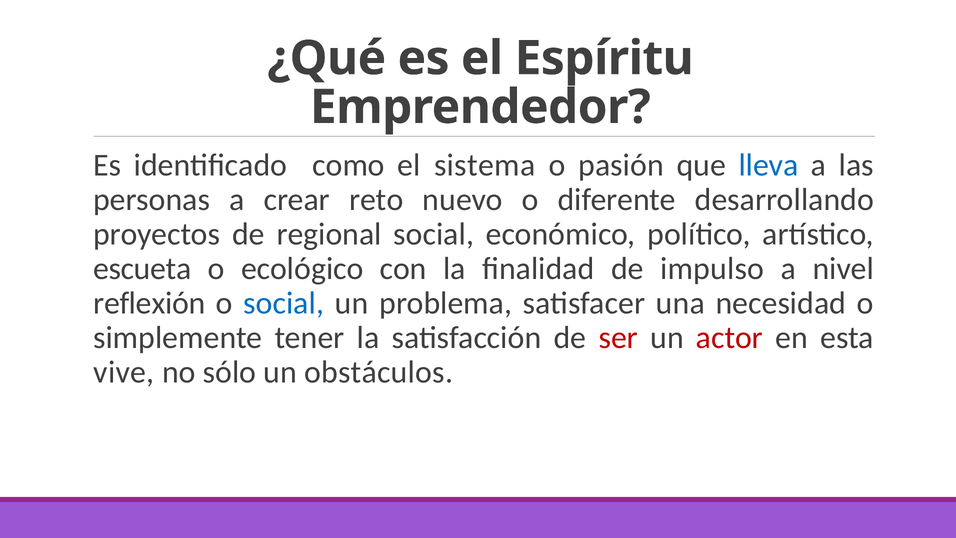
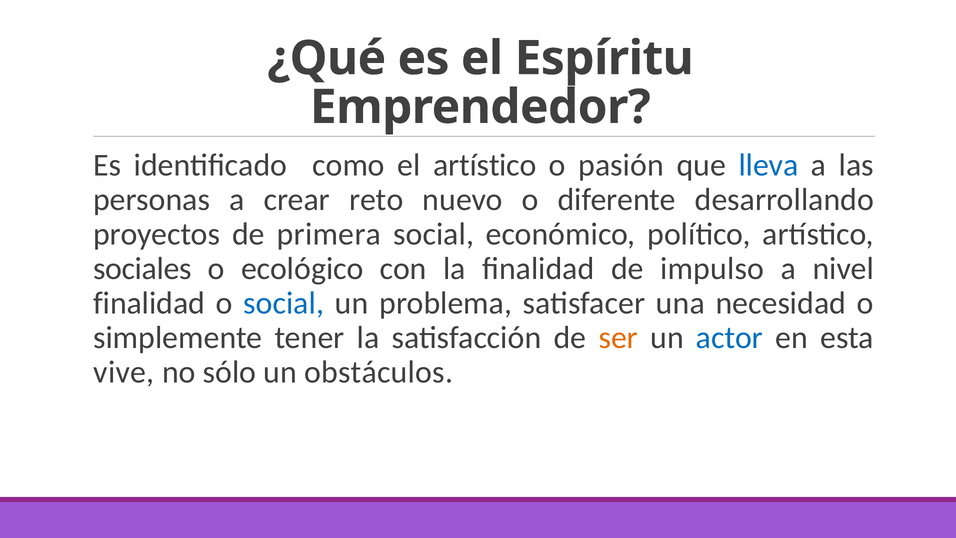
el sistema: sistema -> artístico (485, 165)
regional: regional -> primera (329, 234)
escueta: escueta -> sociales (142, 269)
reflexión: reflexión -> finalidad (149, 303)
ser colour: red -> orange (618, 338)
actor colour: red -> blue (730, 338)
